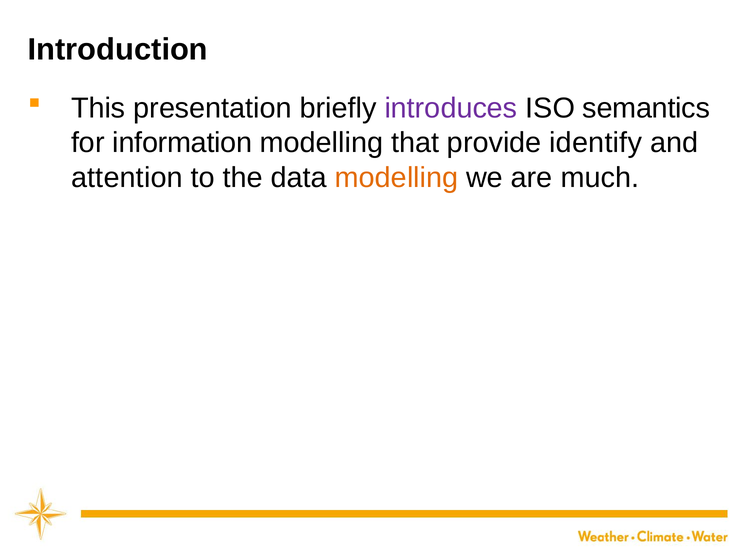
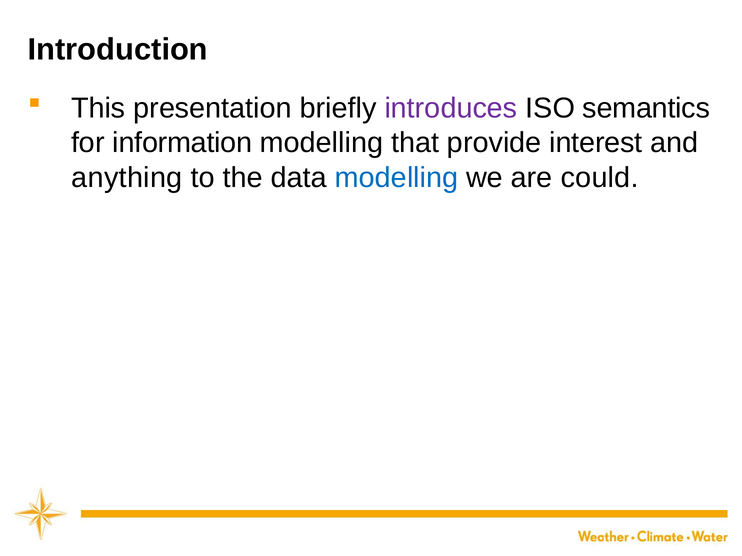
identify: identify -> interest (596, 143)
attention: attention -> anything (127, 178)
modelling colour: orange -> blue (397, 178)
much: much -> could (600, 178)
